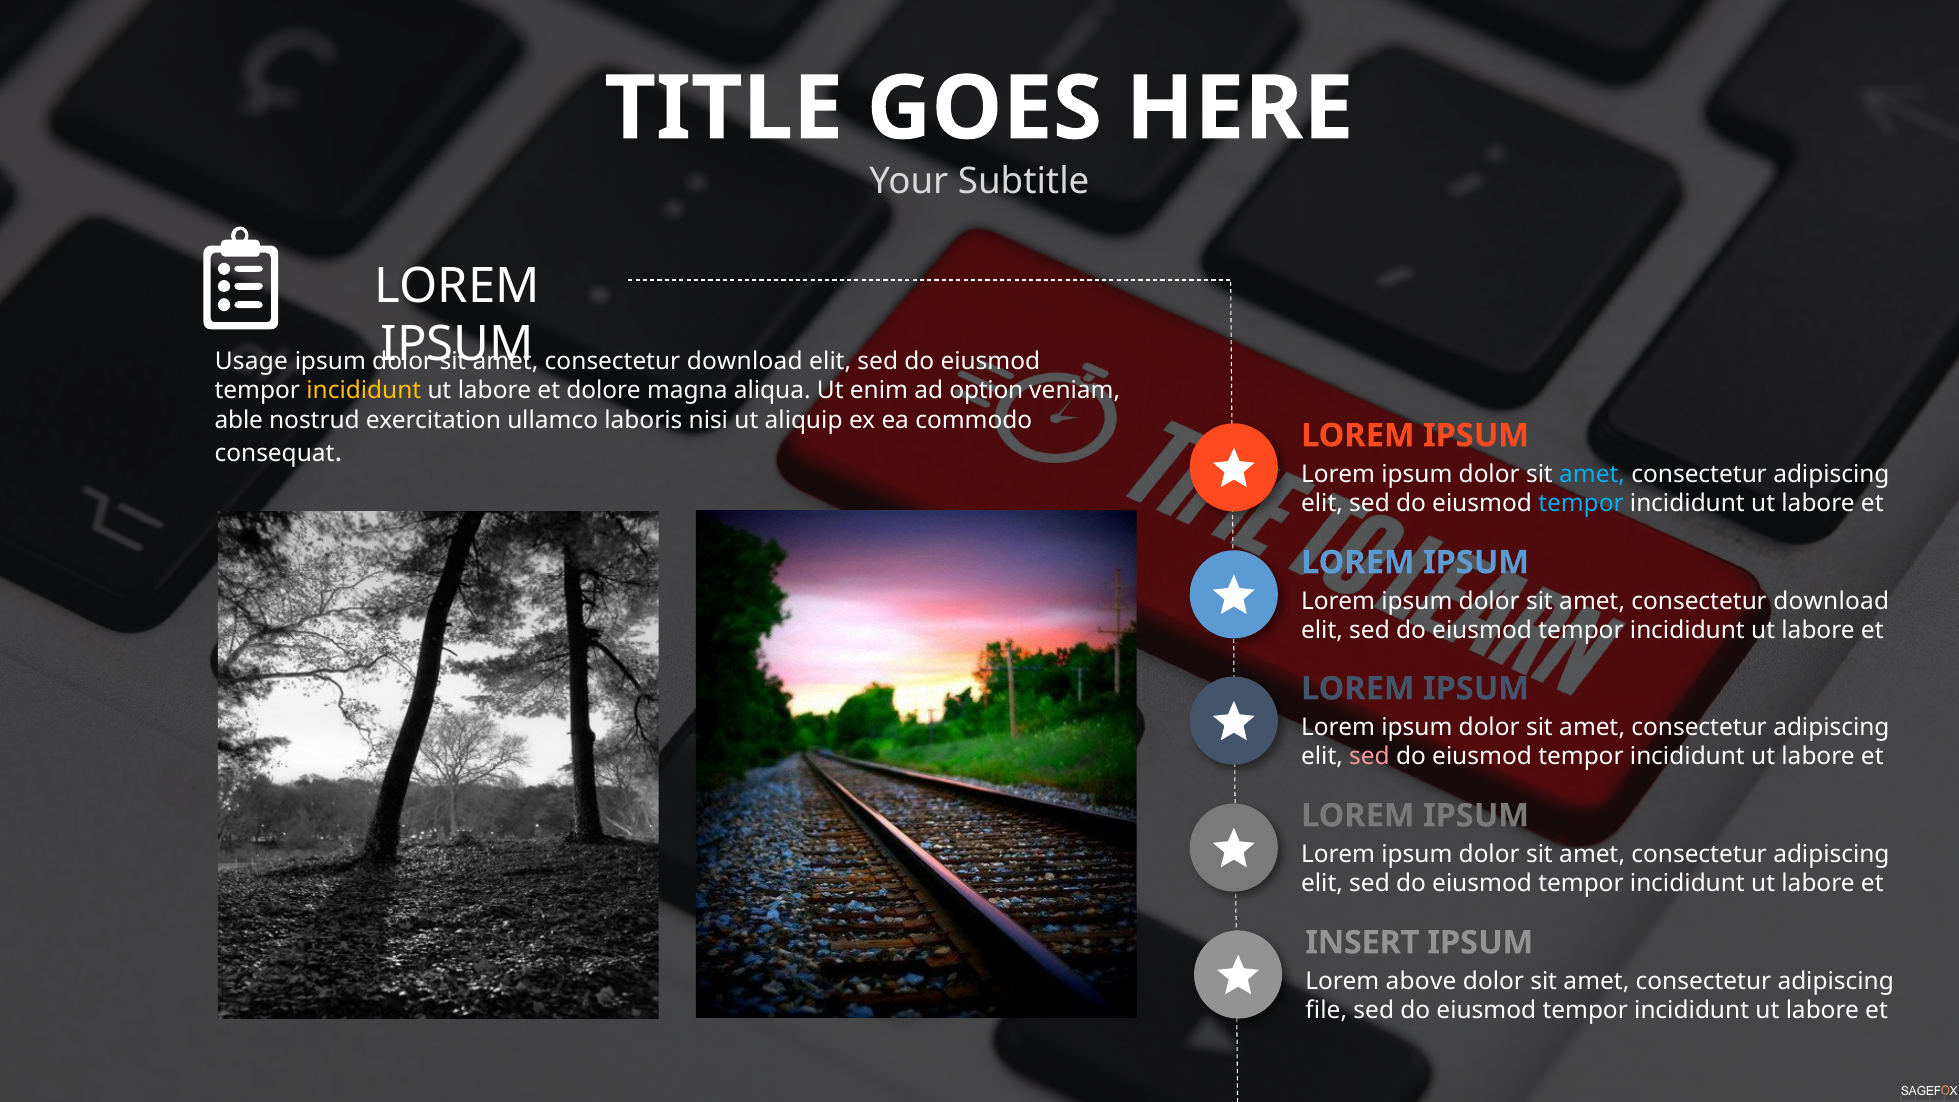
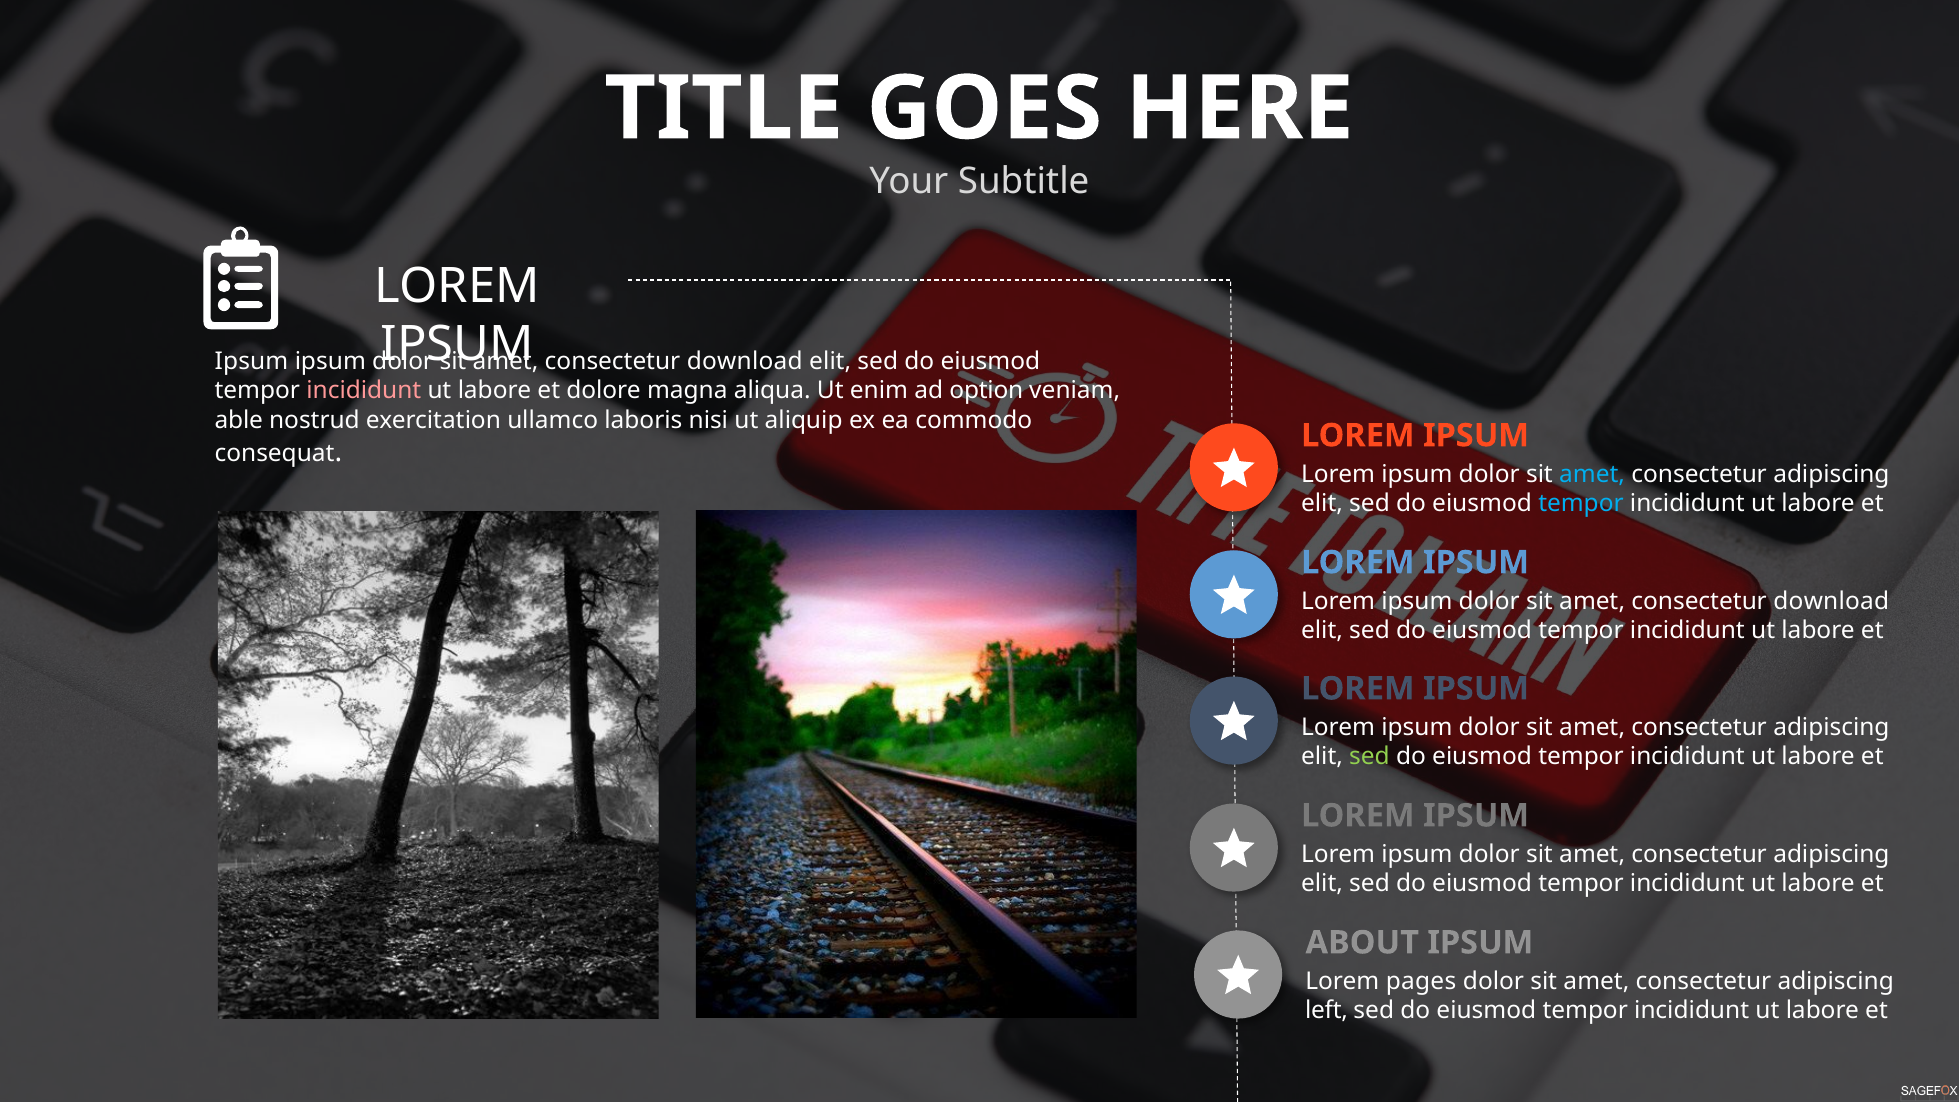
Usage: Usage -> Ipsum (251, 361)
incididunt colour: yellow -> pink (364, 391)
sed colour: pink -> light green (1369, 757)
INSERT: INSERT -> ABOUT (1362, 943)
above: above -> pages (1421, 981)
file: file -> left (1326, 1011)
